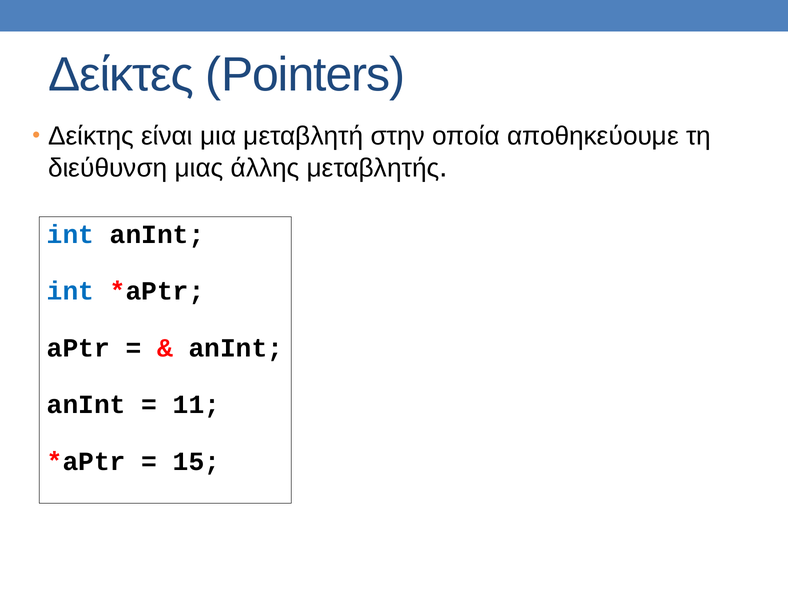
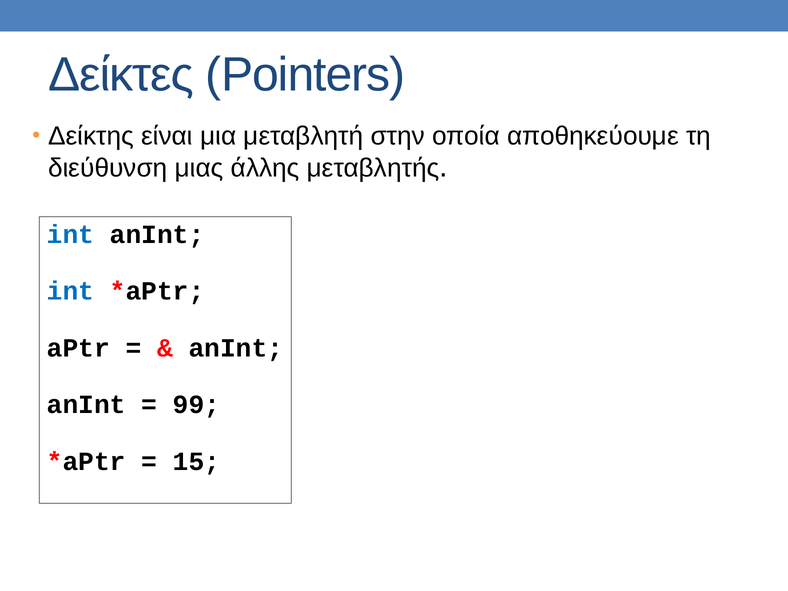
11: 11 -> 99 (197, 405)
